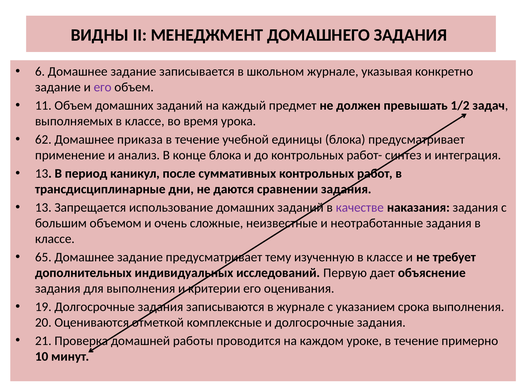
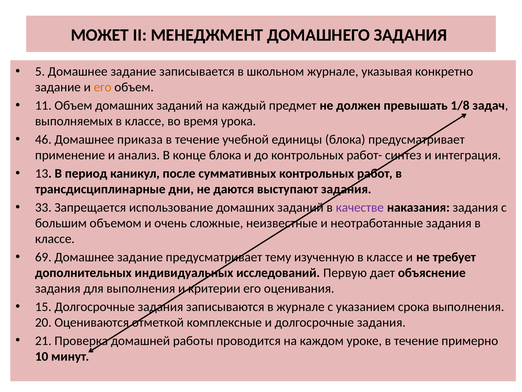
ВИДНЫ: ВИДНЫ -> МОЖЕТ (100, 35)
6: 6 -> 5 (40, 71)
его colour: purple -> orange (103, 87)
1/2: 1/2 -> 1/8 (460, 105)
62: 62 -> 46 (43, 139)
сравнении: сравнении -> выступают (288, 189)
13: 13 -> 33 (43, 207)
65: 65 -> 69 (43, 257)
19: 19 -> 15 (43, 306)
